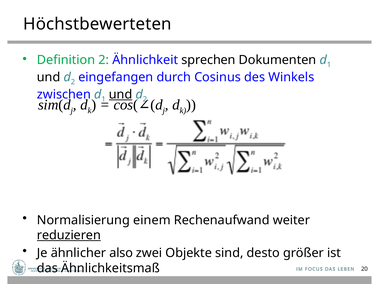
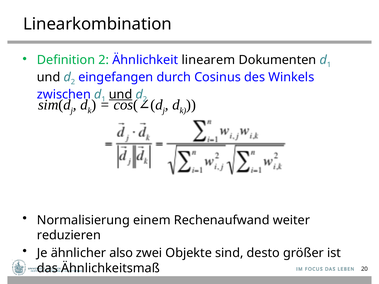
Höchstbewerteten: Höchstbewerteten -> Linearkombination (98, 24)
sprechen: sprechen -> linearem (208, 60)
reduzieren underline: present -> none (69, 235)
